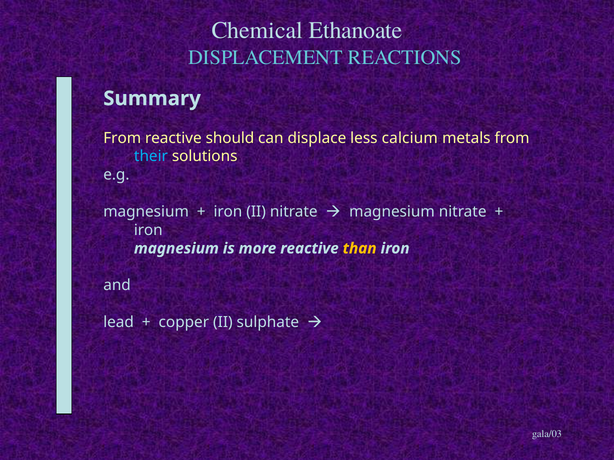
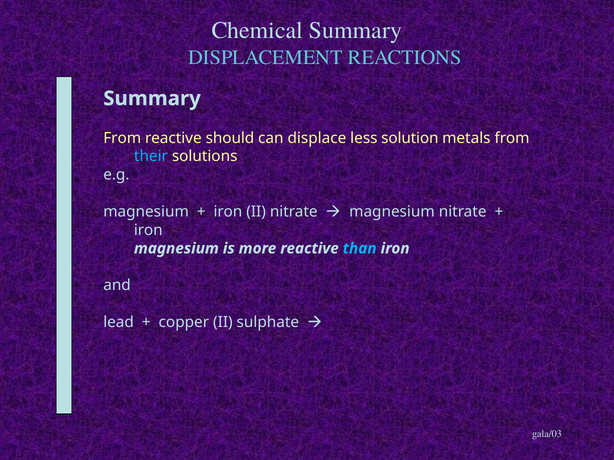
Ethanoate: Ethanoate -> Summary (355, 30)
calcium: calcium -> solution (410, 138)
than colour: yellow -> light blue (360, 249)
